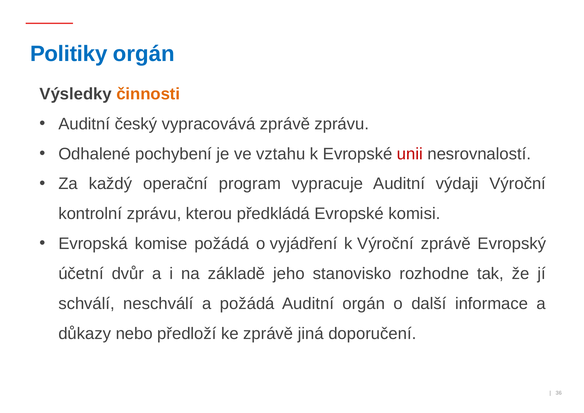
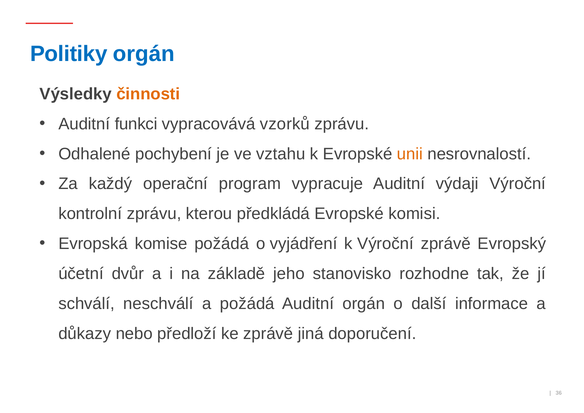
český: český -> funkci (136, 124)
vypracovává zprávě: zprávě -> vzorků (285, 124)
unii colour: red -> orange (410, 154)
